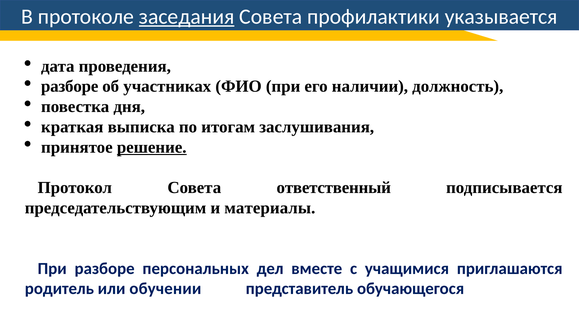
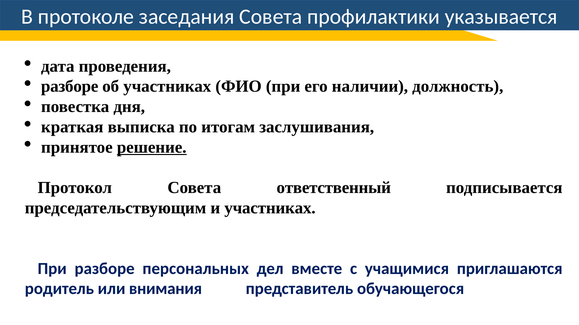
заседания underline: present -> none (187, 17)
и материалы: материалы -> участниках (270, 208)
обучении: обучении -> внимания (165, 289)
